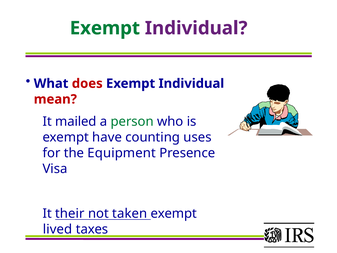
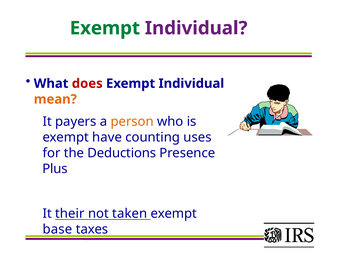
mean colour: red -> orange (55, 99)
mailed: mailed -> payers (76, 121)
person colour: green -> orange (132, 121)
Equipment: Equipment -> Deductions (122, 153)
Visa: Visa -> Plus (55, 169)
lived: lived -> base (57, 229)
